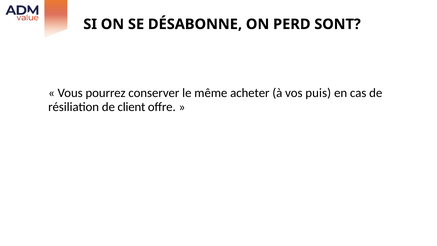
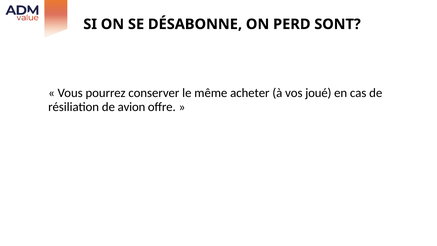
puis: puis -> joué (318, 93)
client: client -> avion (131, 107)
